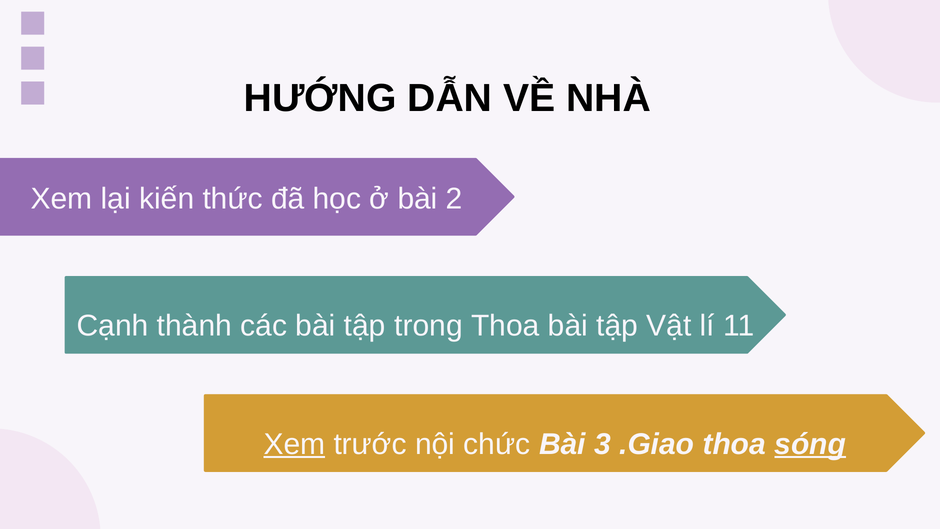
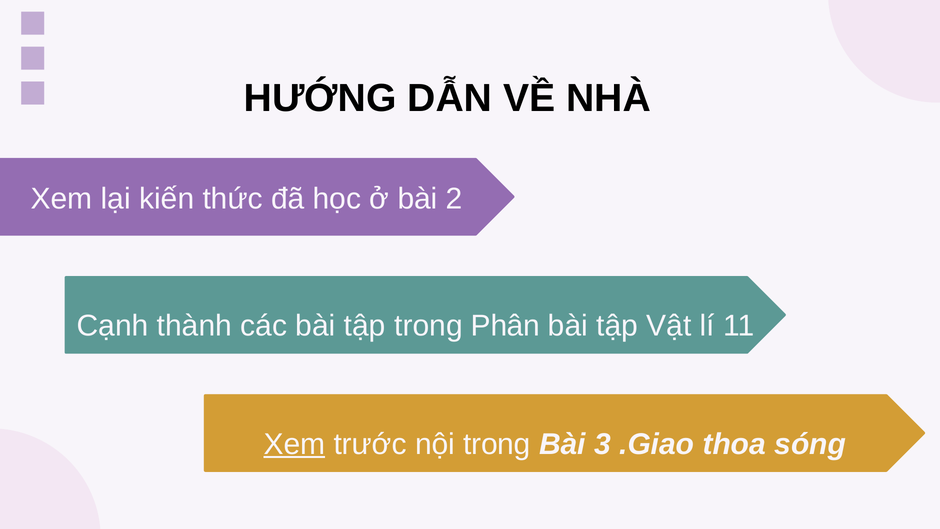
trong Thoa: Thoa -> Phân (505, 326)
nội chức: chức -> trong (497, 444)
sóng underline: present -> none (810, 444)
